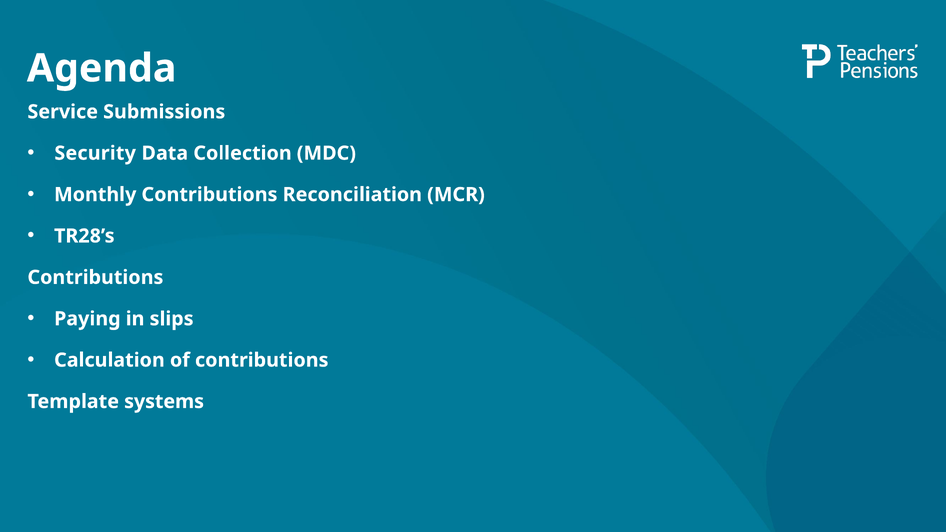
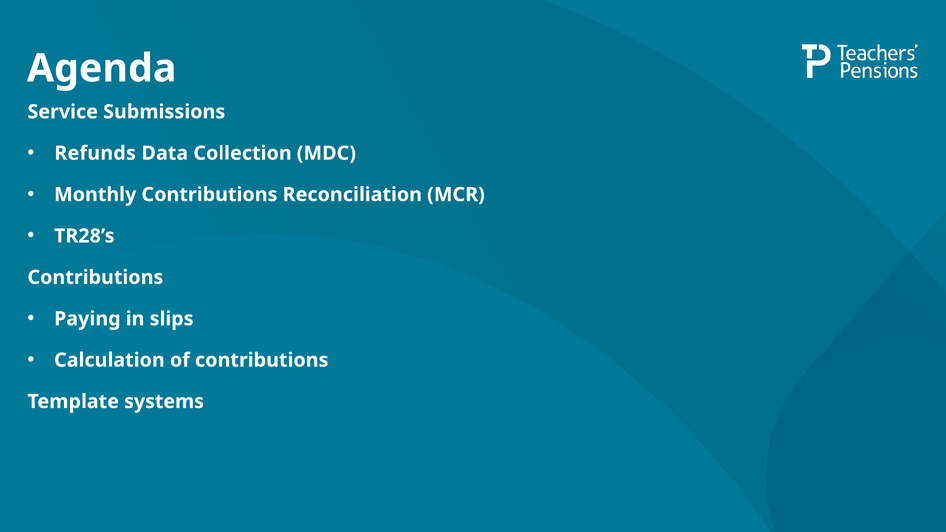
Security: Security -> Refunds (95, 153)
